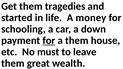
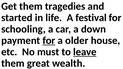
money: money -> festival (91, 18)
a them: them -> older (77, 41)
leave underline: none -> present (85, 52)
